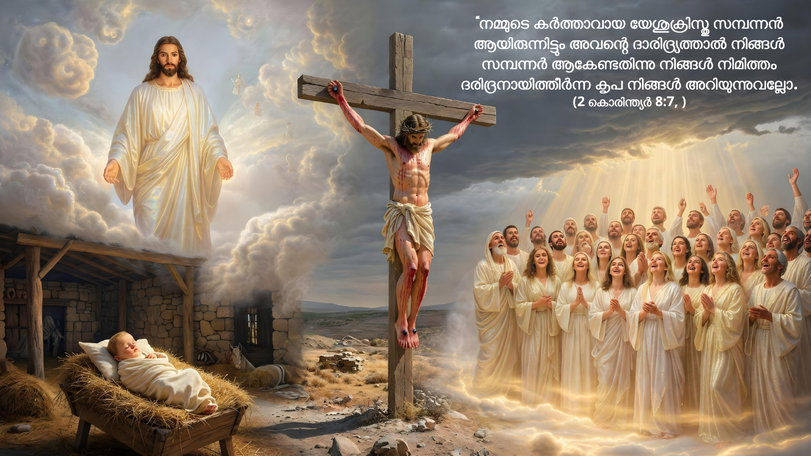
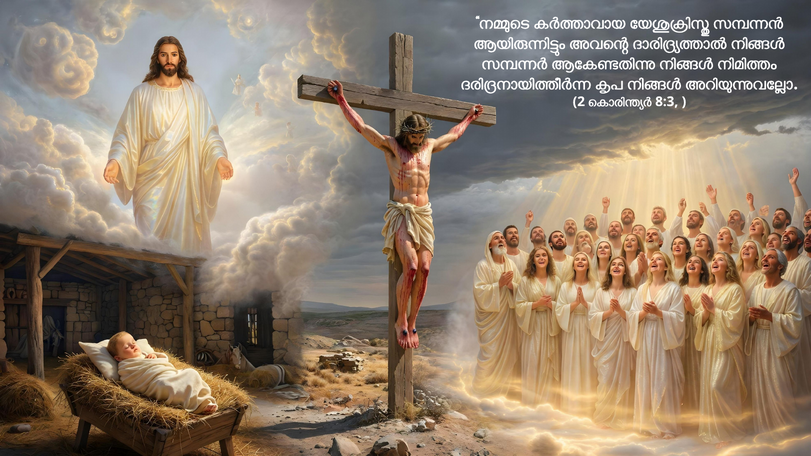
8:7: 8:7 -> 8:3 (667, 102)
